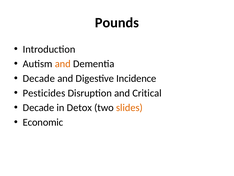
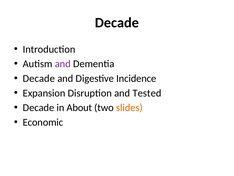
Pounds: Pounds -> Decade (117, 23)
and colour: orange -> purple (63, 64)
Pesticides: Pesticides -> Expansion (44, 93)
Critical: Critical -> Tested (147, 93)
Detox: Detox -> About (79, 107)
